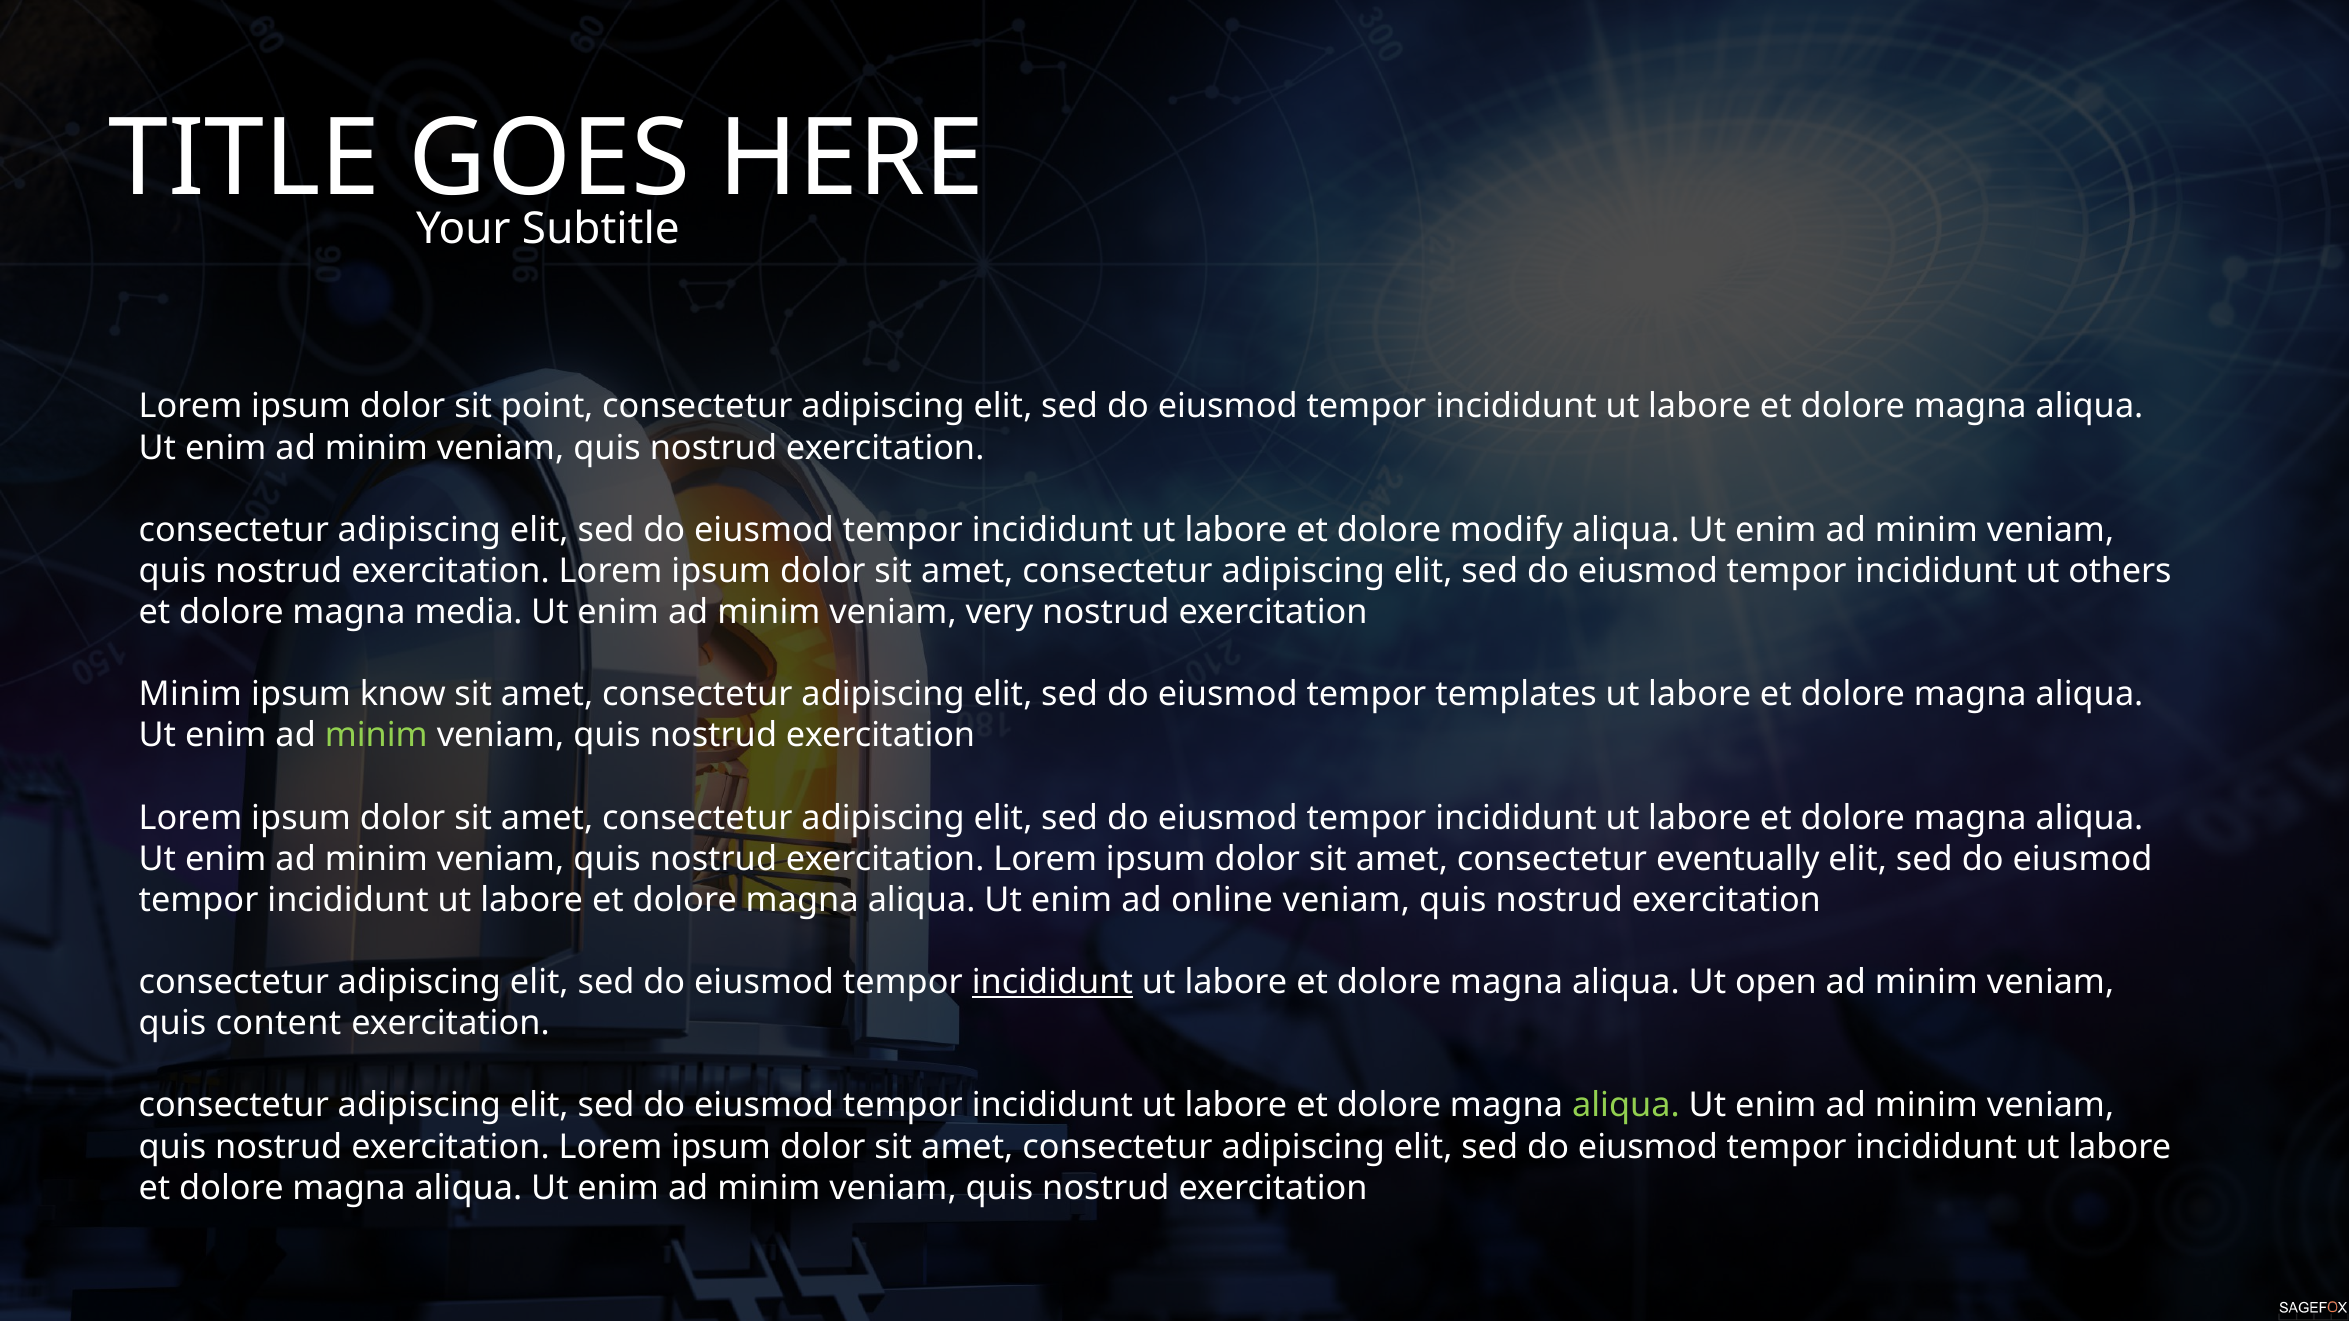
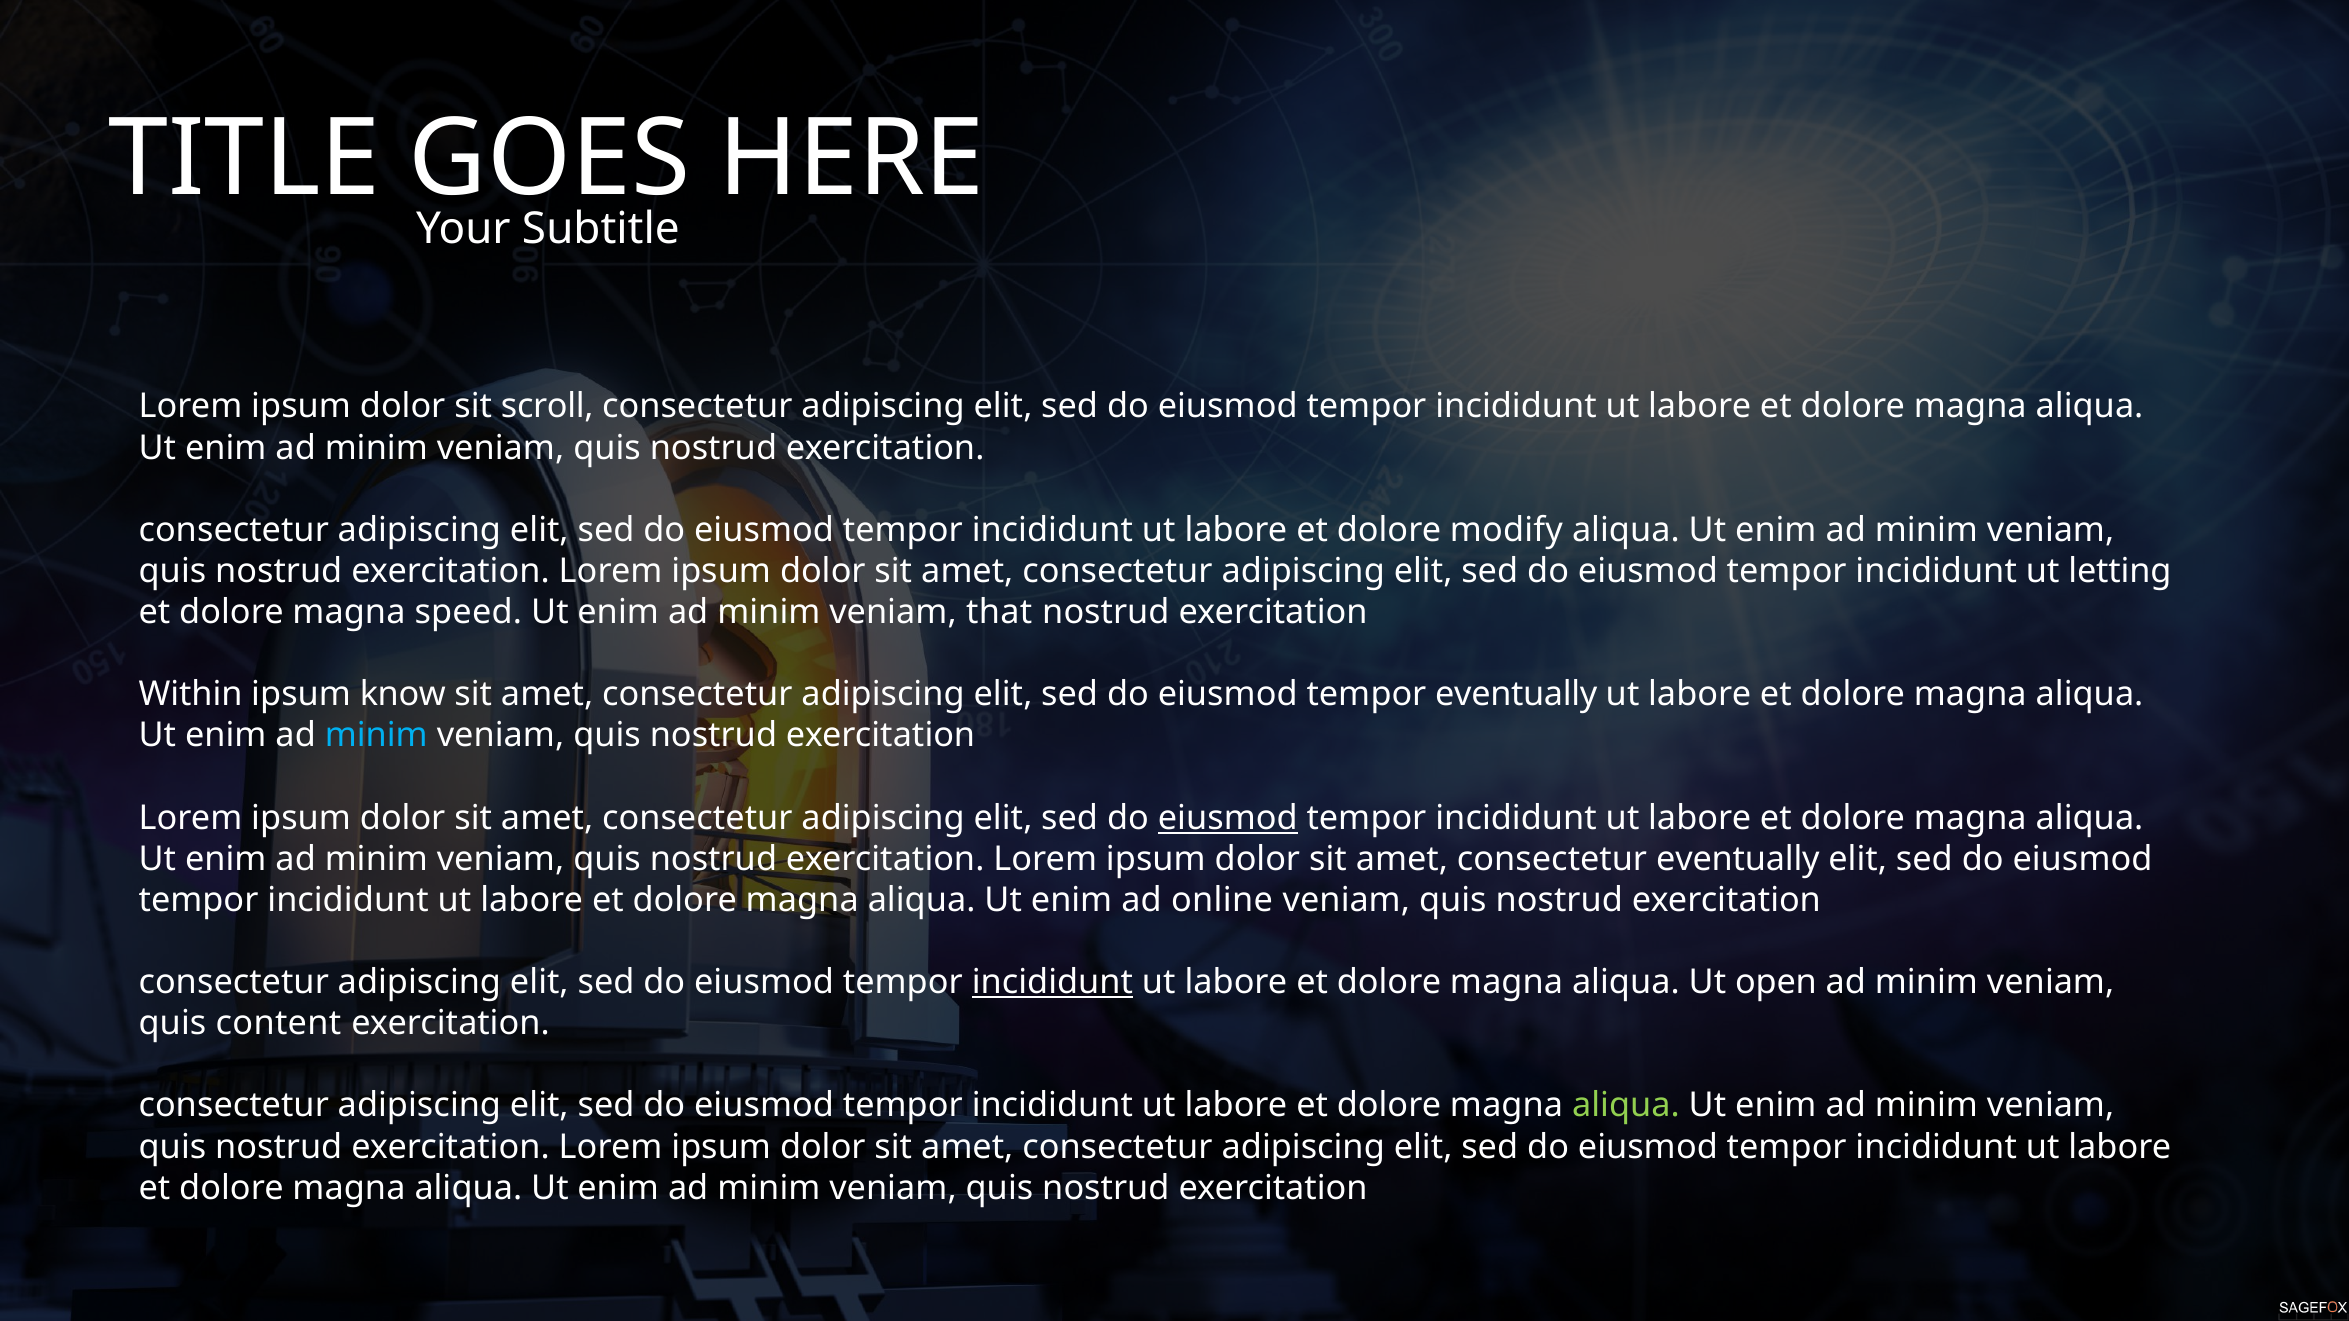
point: point -> scroll (547, 407)
others: others -> letting (2120, 571)
media: media -> speed (468, 612)
very: very -> that (999, 612)
Minim: Minim -> Within (191, 695)
tempor templates: templates -> eventually (1516, 695)
minim colour: light green -> light blue (376, 736)
eiusmod underline: none -> present (1228, 818)
